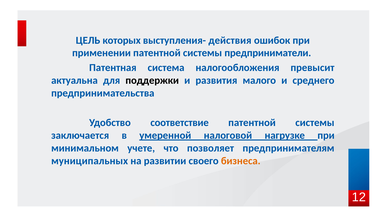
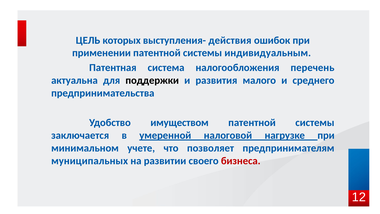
предприниматели: предприниматели -> индивидуальным (268, 53)
превысит: превысит -> перечень (312, 68)
соответствие: соответствие -> имуществом (180, 123)
бизнеса colour: orange -> red (241, 161)
